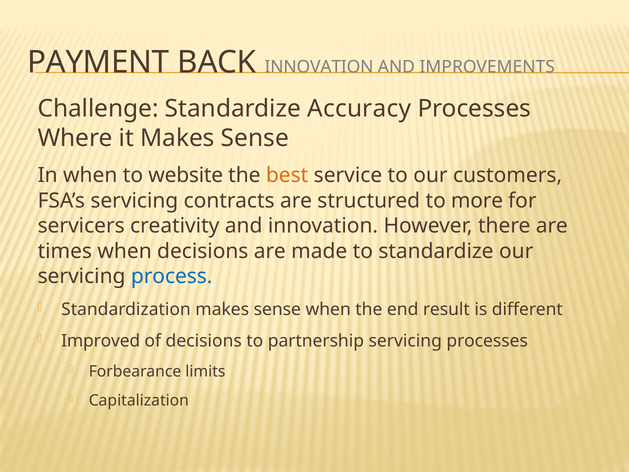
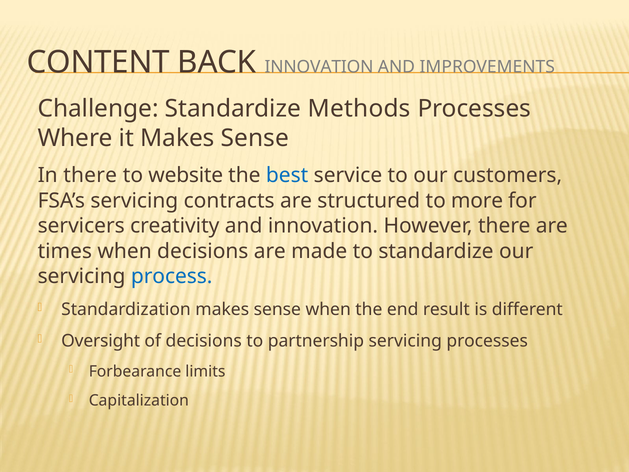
PAYMENT: PAYMENT -> CONTENT (98, 62)
Accuracy: Accuracy -> Methods (359, 109)
In when: when -> there (90, 175)
best colour: orange -> blue (287, 175)
Improved: Improved -> Oversight (101, 341)
